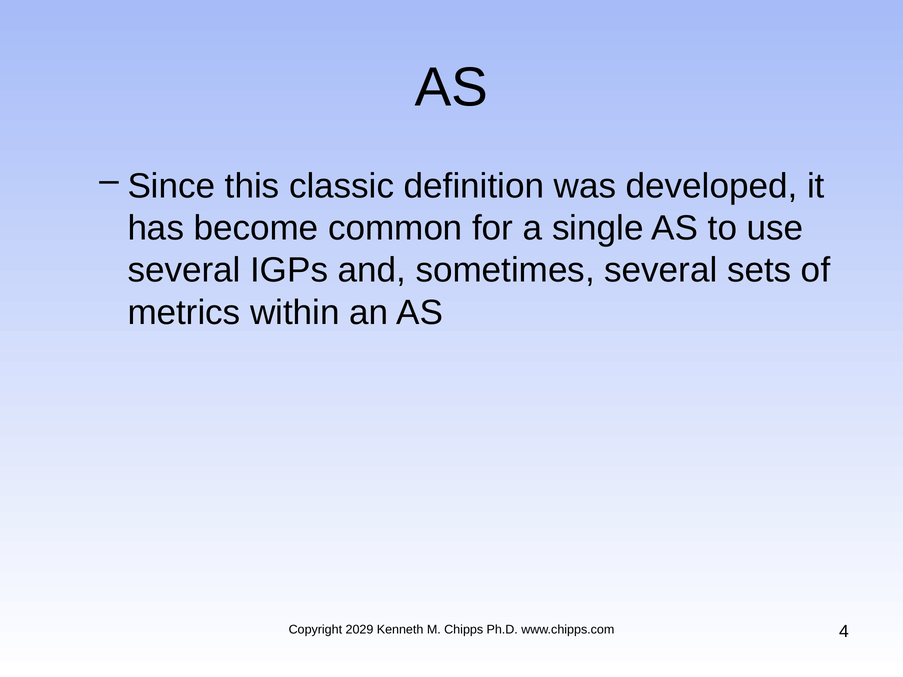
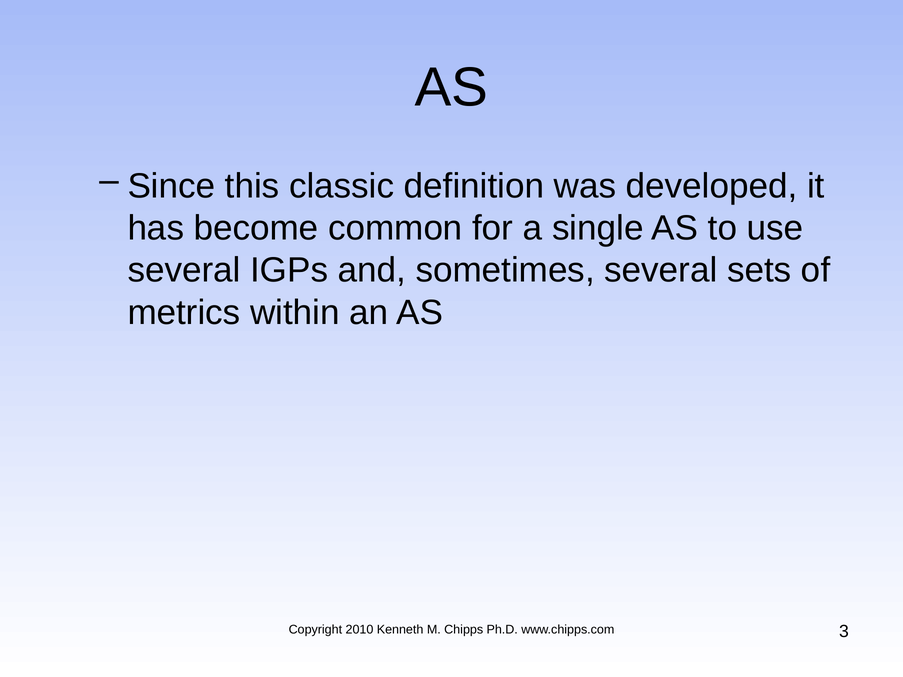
2029: 2029 -> 2010 (359, 630)
4: 4 -> 3 (844, 631)
